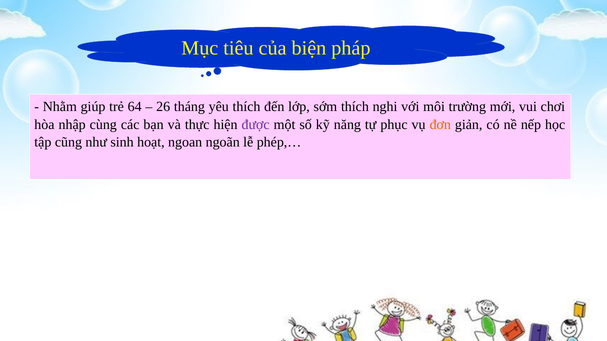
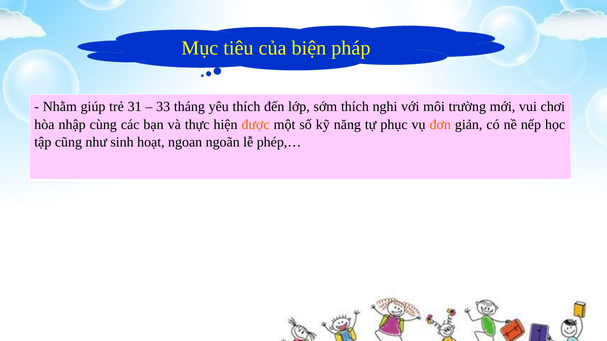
64: 64 -> 31 (135, 107)
26: 26 -> 33 (163, 107)
được colour: purple -> orange (256, 125)
